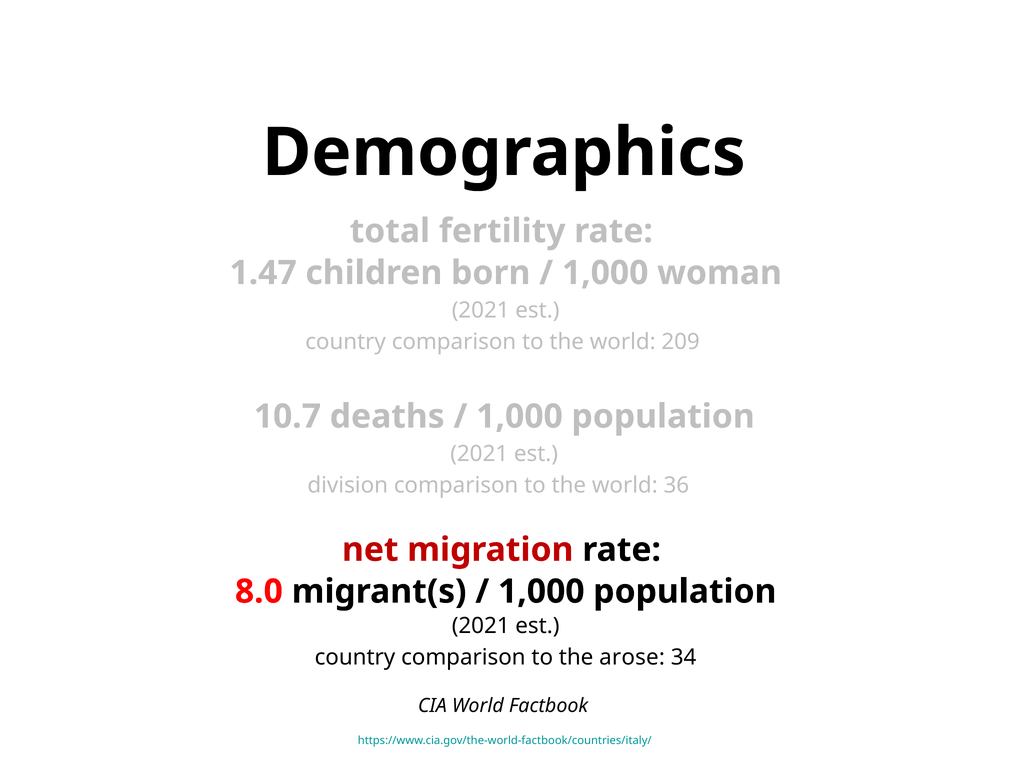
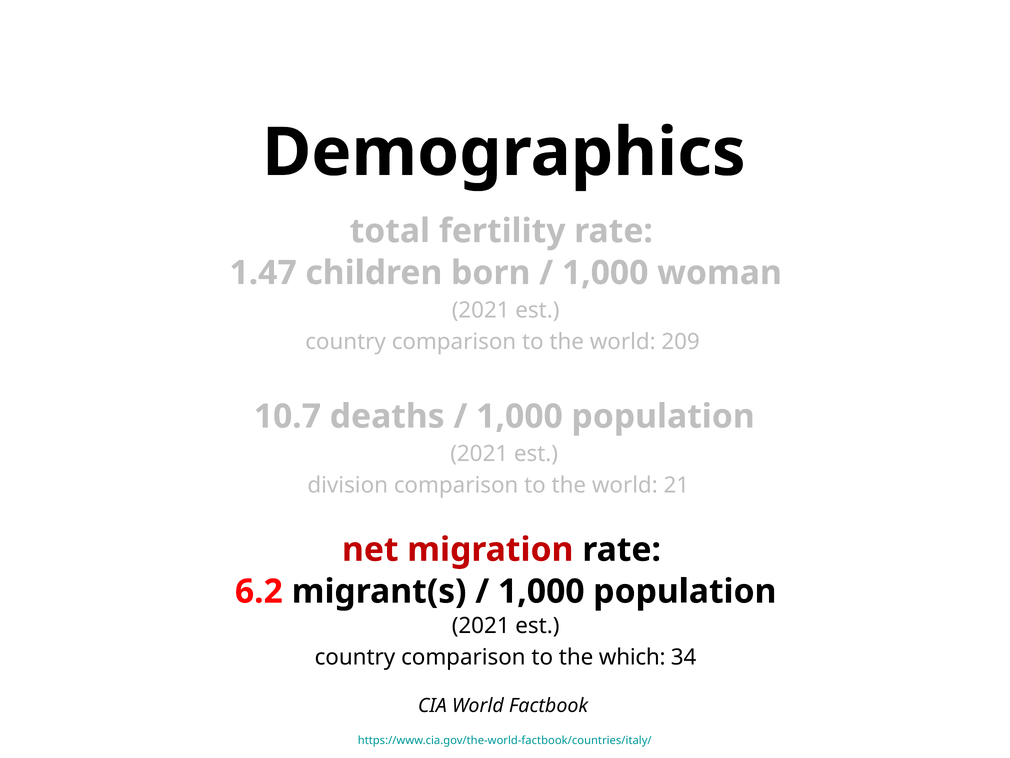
36: 36 -> 21 (676, 485)
8.0: 8.0 -> 6.2 (259, 591)
arose: arose -> which (632, 657)
